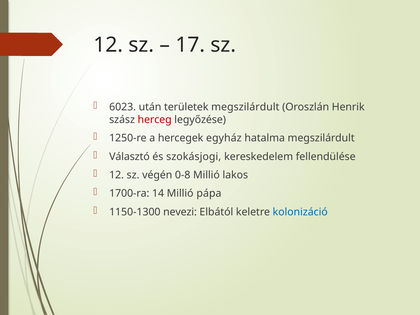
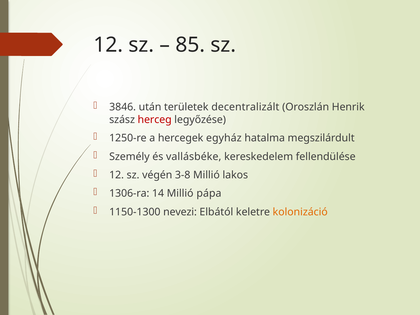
17: 17 -> 85 (190, 45)
6023: 6023 -> 3846 (123, 107)
területek megszilárdult: megszilárdult -> decentralizált (245, 107)
Választó: Választó -> Személy (129, 157)
szokásjogi: szokásjogi -> vallásbéke (194, 157)
0-8: 0-8 -> 3-8 (183, 175)
1700-ra: 1700-ra -> 1306-ra (129, 193)
kolonizáció colour: blue -> orange (300, 212)
